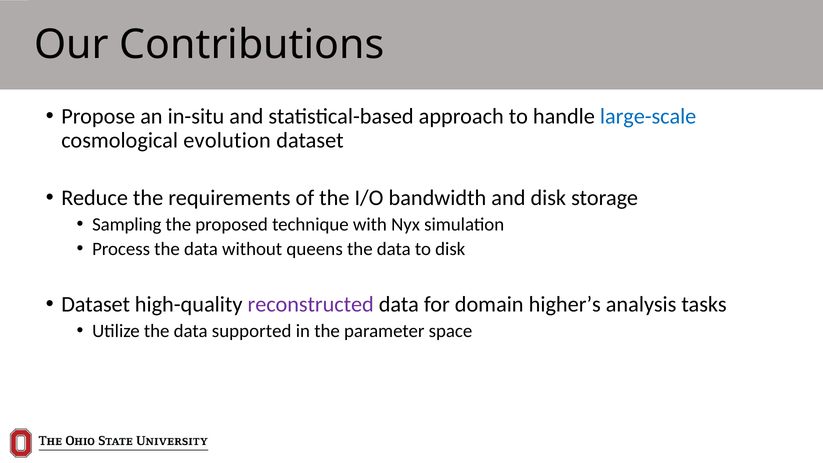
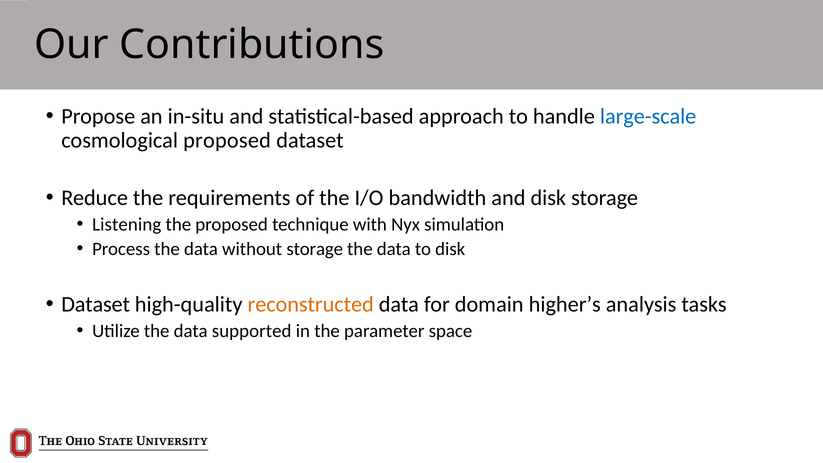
cosmological evolution: evolution -> proposed (227, 140)
Sampling: Sampling -> Listening (127, 224)
without queens: queens -> storage (315, 249)
reconstructed colour: purple -> orange (311, 304)
